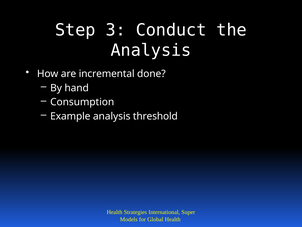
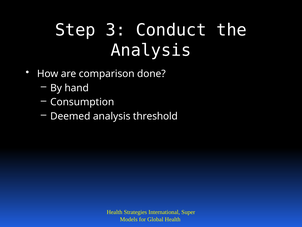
incremental: incremental -> comparison (107, 74)
Example: Example -> Deemed (70, 116)
